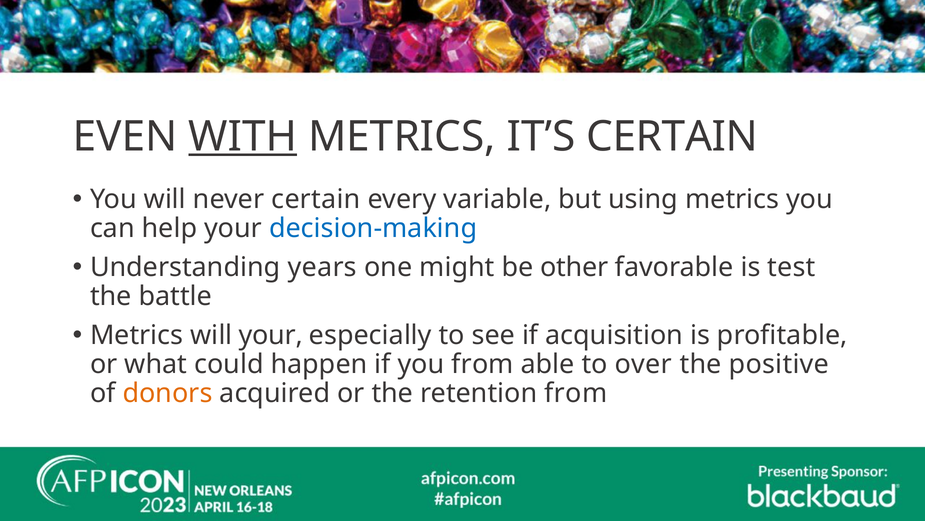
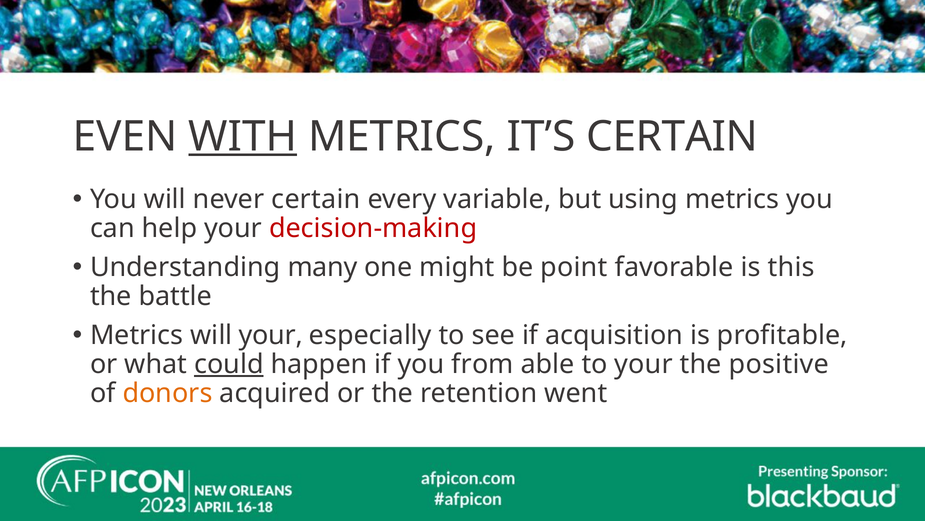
decision-making colour: blue -> red (373, 228)
years: years -> many (323, 267)
other: other -> point (574, 267)
test: test -> this (791, 267)
could underline: none -> present (229, 364)
to over: over -> your (644, 364)
retention from: from -> went (576, 393)
